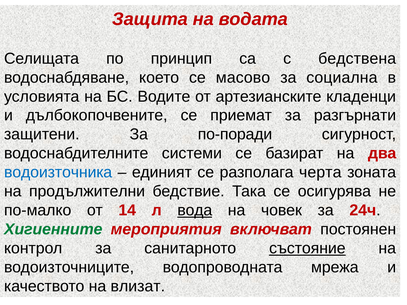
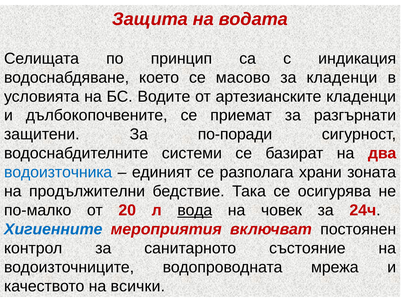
бедствена: бедствена -> индикация (357, 59)
за социална: социална -> кладенци (342, 78)
черта: черта -> храни (320, 173)
14: 14 -> 20 (127, 211)
Хигиенните colour: green -> blue (53, 230)
състояние underline: present -> none (307, 249)
влизат: влизат -> всички (138, 287)
